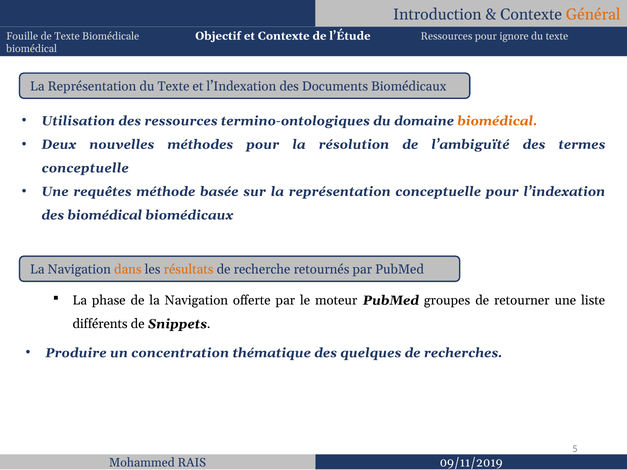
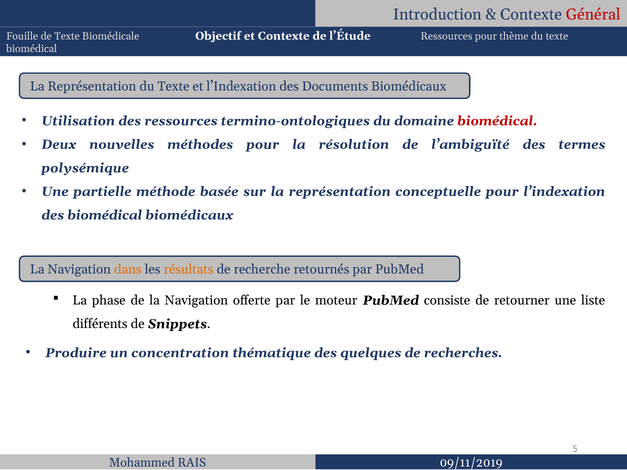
Général colour: orange -> red (593, 14)
ignore: ignore -> thème (514, 36)
biomédical colour: orange -> red (497, 121)
conceptuelle: conceptuelle -> polysémique (85, 168)
requêtes: requêtes -> partielle (102, 192)
groupes: groupes -> consiste (447, 301)
